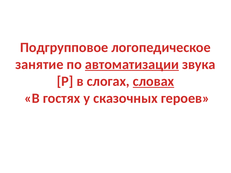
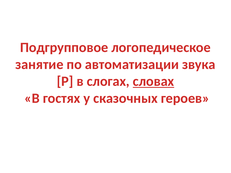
автоматизации underline: present -> none (132, 64)
